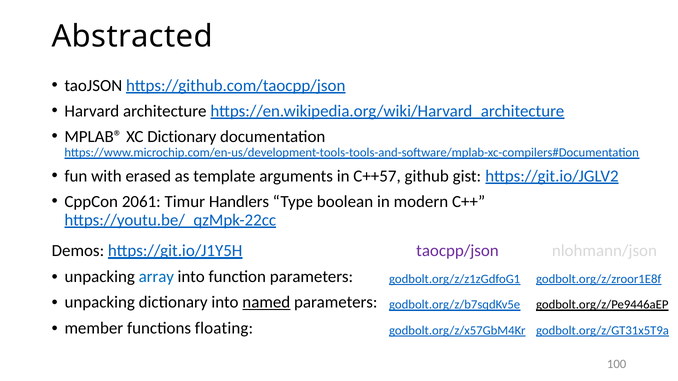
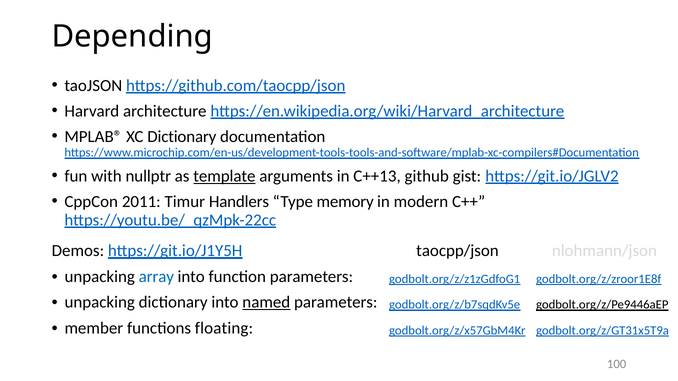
Abstracted: Abstracted -> Depending (132, 37)
erased: erased -> nullptr (148, 176)
template underline: none -> present (224, 176)
C++57: C++57 -> C++13 (377, 176)
2061: 2061 -> 2011 (141, 202)
boolean: boolean -> memory (345, 202)
taocpp/json colour: purple -> black (458, 251)
